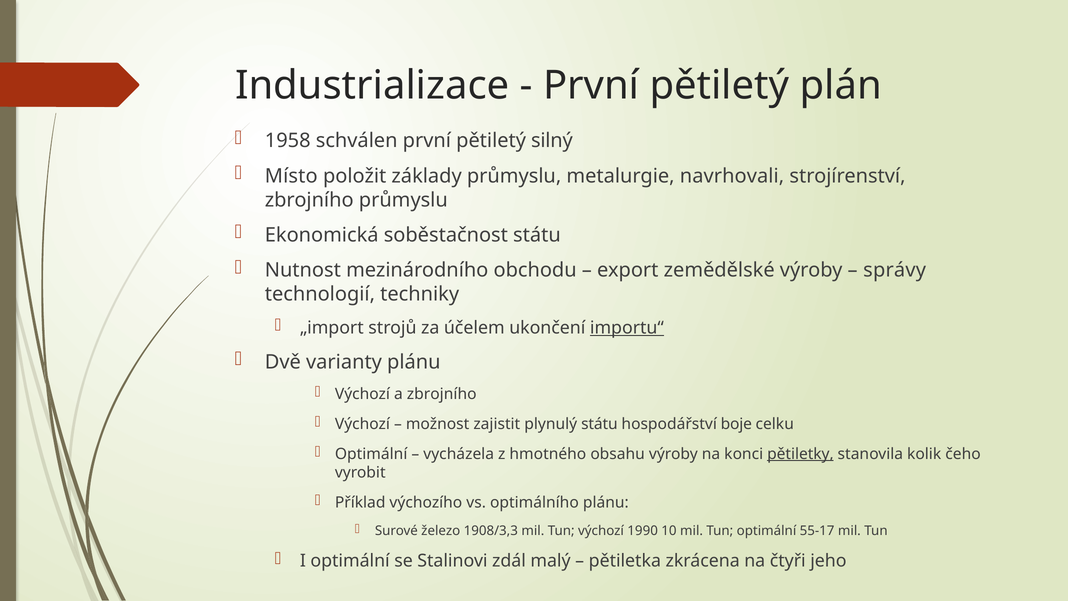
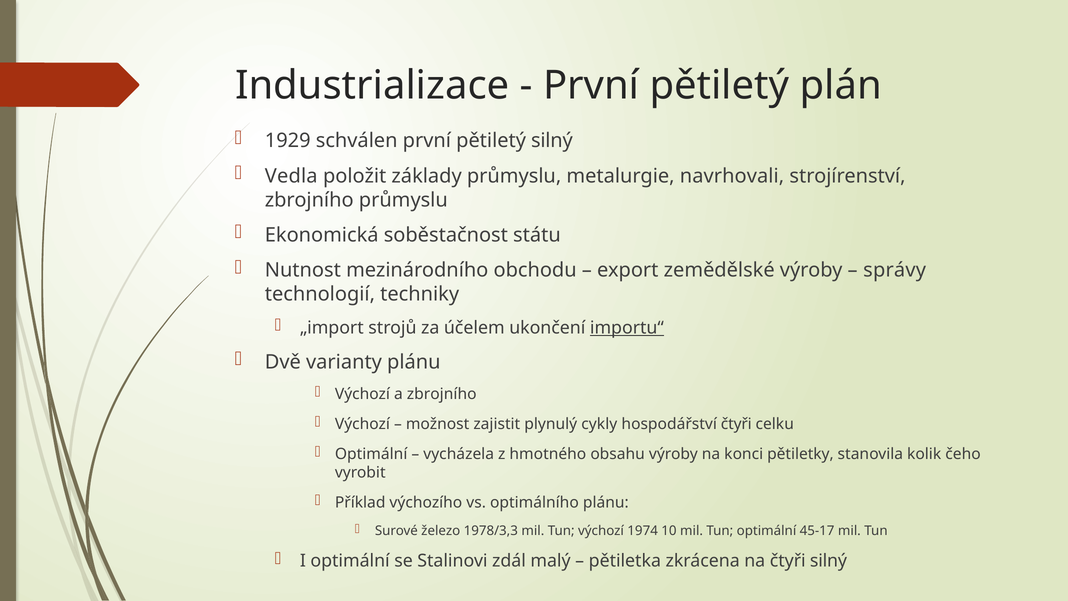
1958: 1958 -> 1929 (288, 141)
Místo: Místo -> Vedla (291, 176)
plynulý státu: státu -> cykly (599, 424)
hospodářství boje: boje -> čtyři (736, 424)
pětiletky underline: present -> none (800, 454)
1908/3,3: 1908/3,3 -> 1978/3,3 (491, 531)
1990: 1990 -> 1974 (643, 531)
55-17: 55-17 -> 45-17 (817, 531)
čtyři jeho: jeho -> silný (828, 561)
